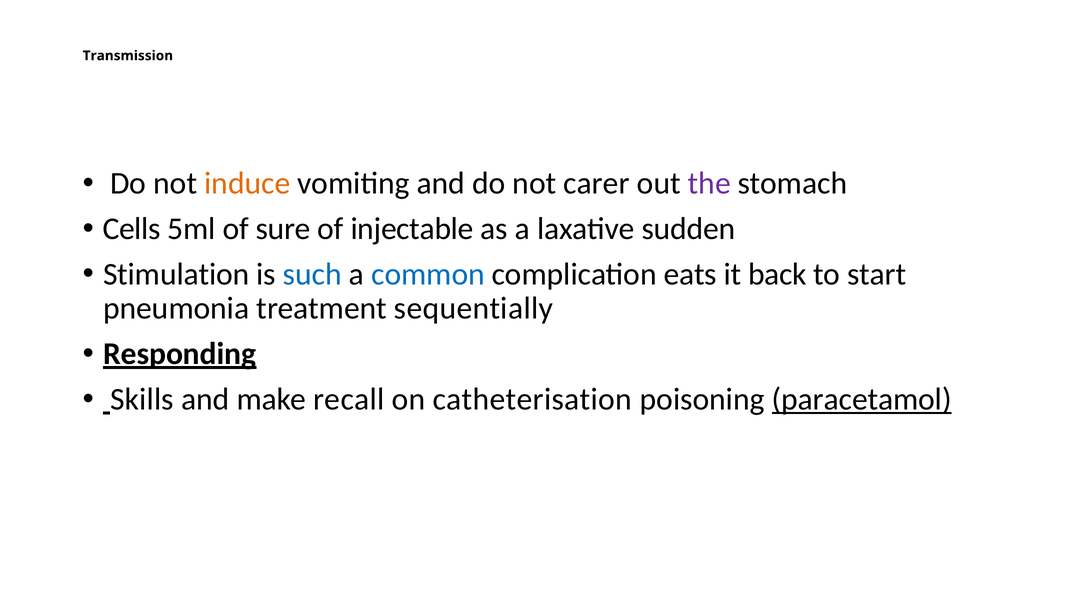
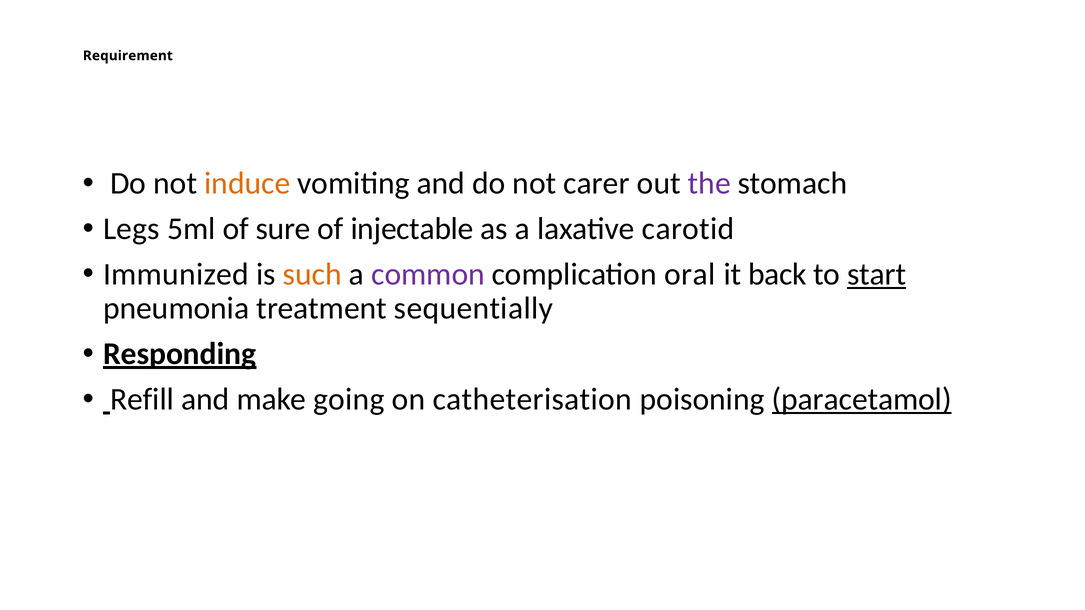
Transmission: Transmission -> Requirement (128, 56)
Cells: Cells -> Legs (131, 229)
sudden: sudden -> carotid (688, 229)
Stimulation: Stimulation -> Immunized (176, 274)
such colour: blue -> orange (312, 274)
common colour: blue -> purple (428, 274)
eats: eats -> oral (690, 274)
start underline: none -> present (877, 274)
Skills: Skills -> Refill (142, 400)
recall: recall -> going (349, 400)
